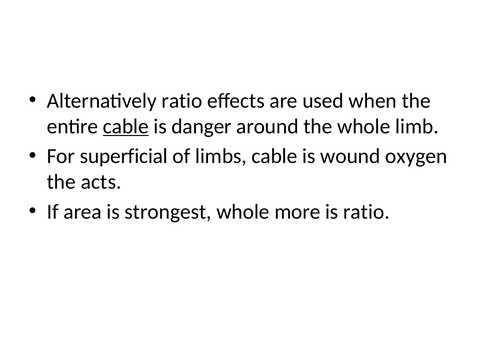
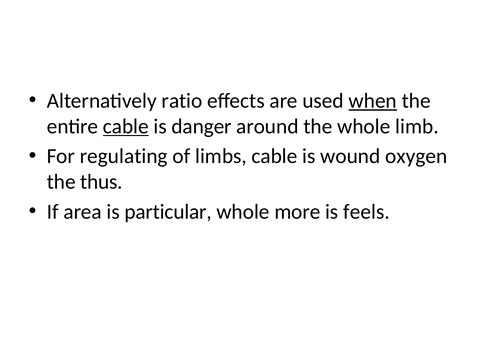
when underline: none -> present (373, 101)
superficial: superficial -> regulating (124, 156)
acts: acts -> thus (101, 182)
strongest: strongest -> particular (168, 212)
is ratio: ratio -> feels (366, 212)
